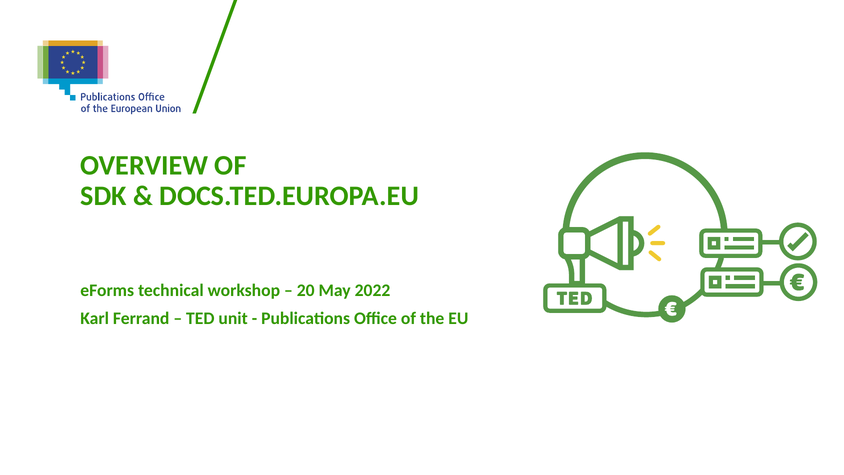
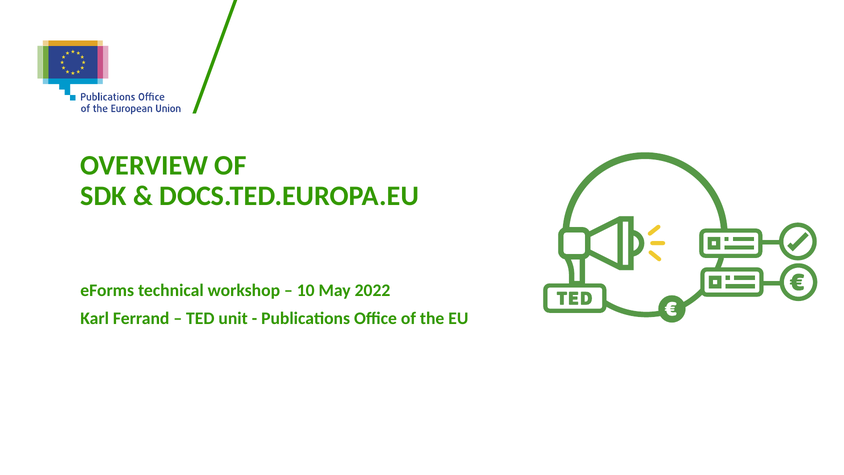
20: 20 -> 10 (306, 290)
